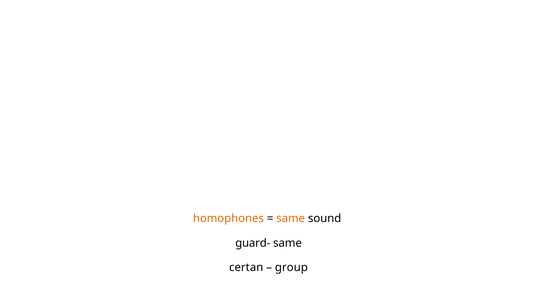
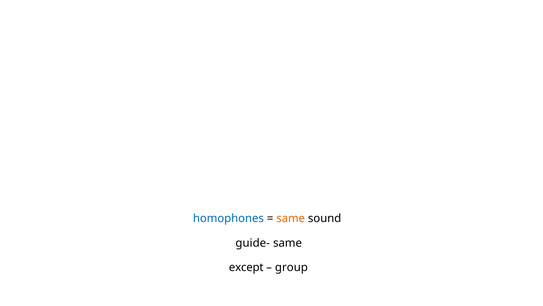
homophones colour: orange -> blue (228, 218)
guard-: guard- -> guide- (253, 243)
certan: certan -> except (246, 267)
